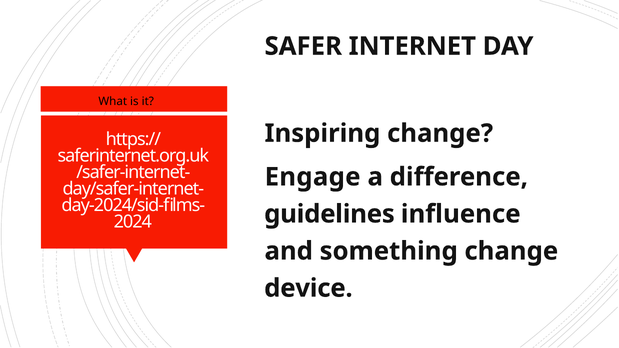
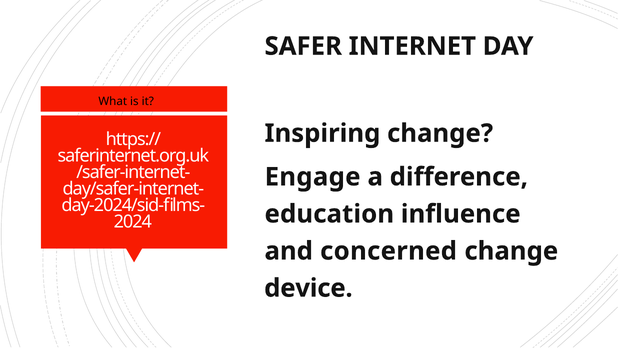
guidelines: guidelines -> education (329, 214)
something: something -> concerned (389, 251)
